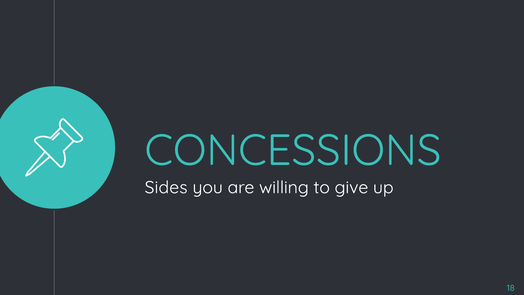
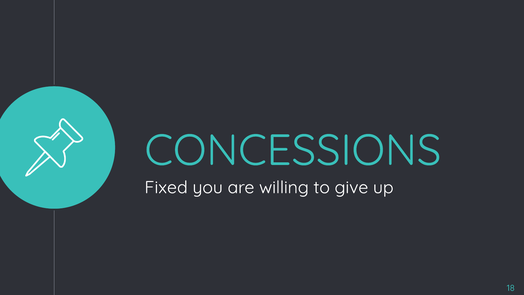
Sides: Sides -> Fixed (166, 187)
